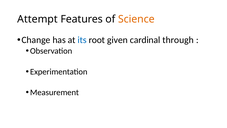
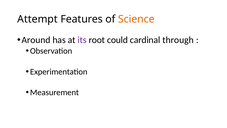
Change: Change -> Around (36, 40)
its colour: blue -> purple (82, 40)
given: given -> could (117, 40)
